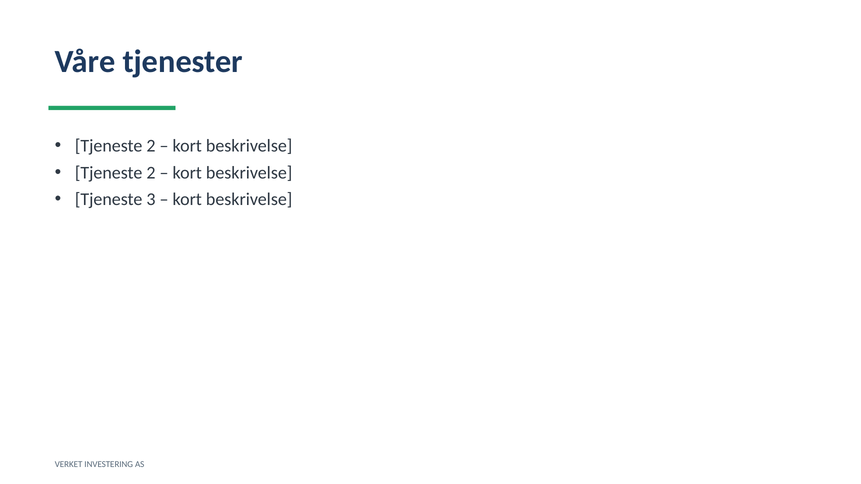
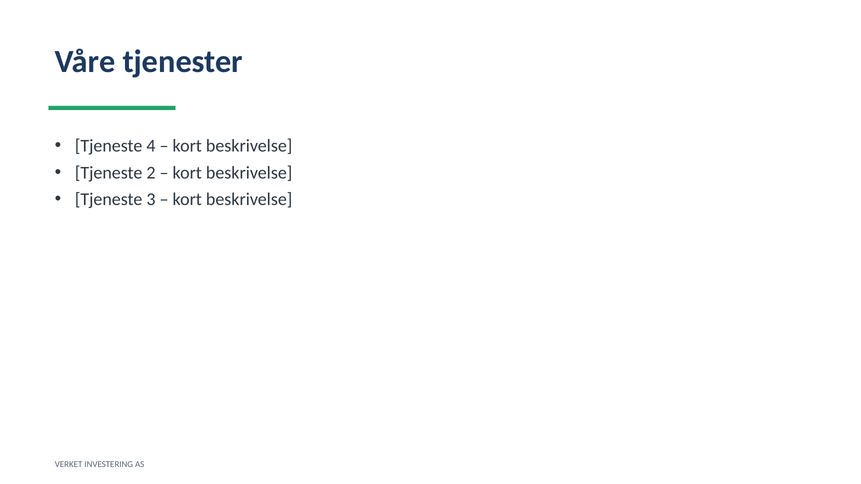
2: 2 -> 4 (151, 146)
